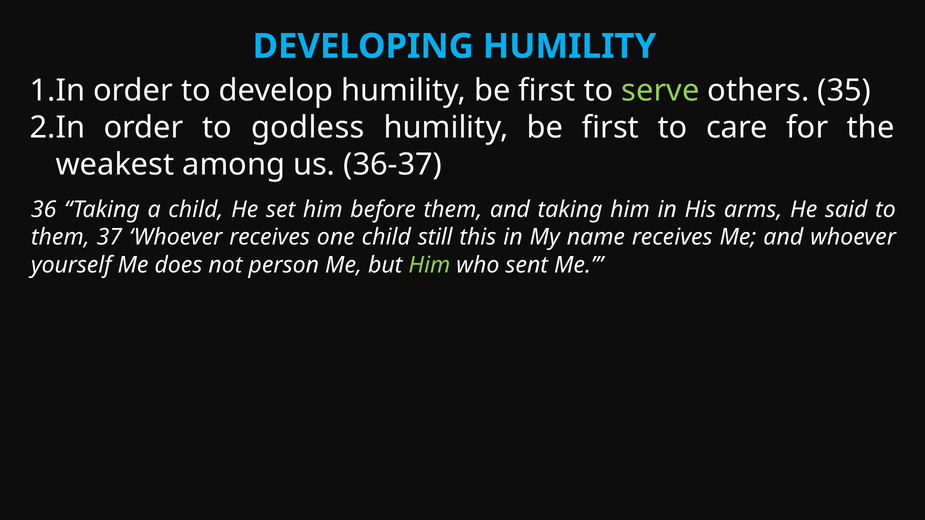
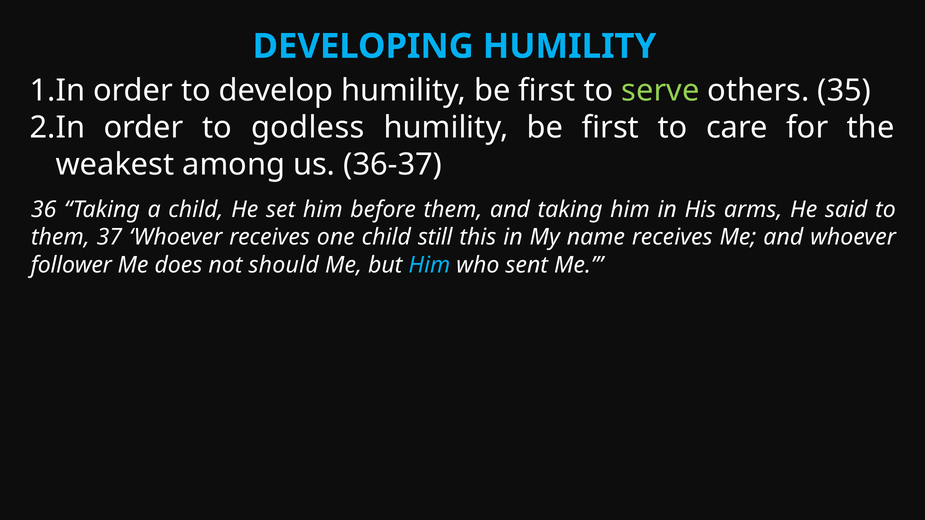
yourself: yourself -> follower (71, 265)
person: person -> should (284, 265)
Him colour: light green -> light blue (429, 265)
